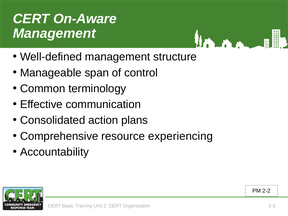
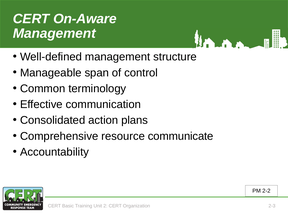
experiencing: experiencing -> communicate (181, 136)
